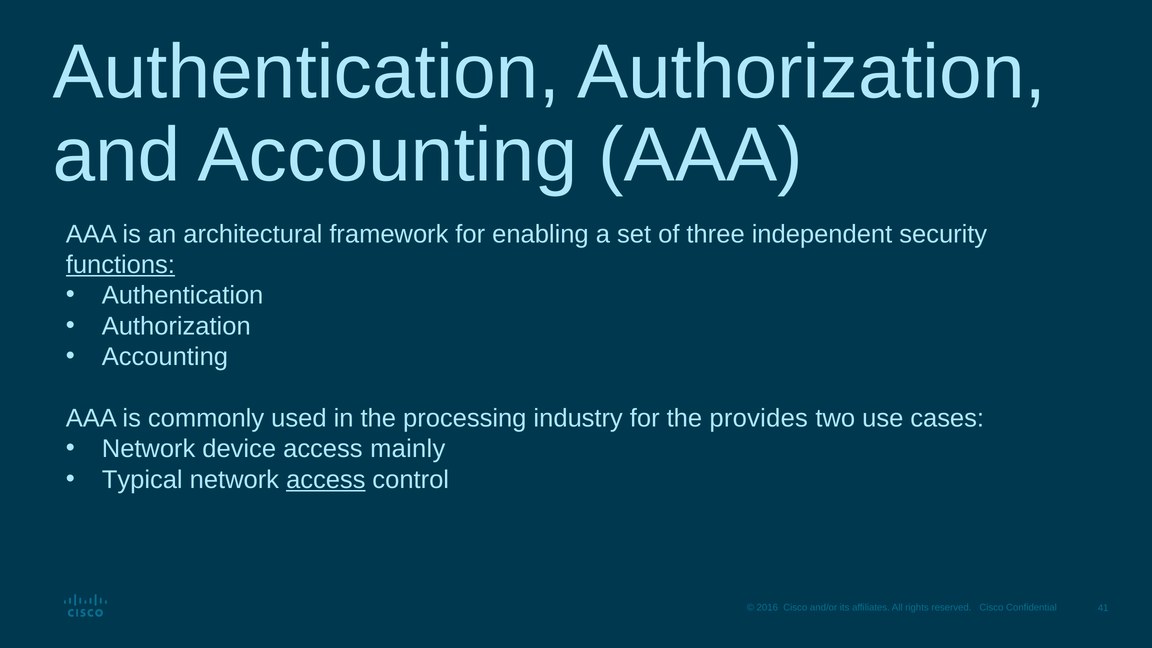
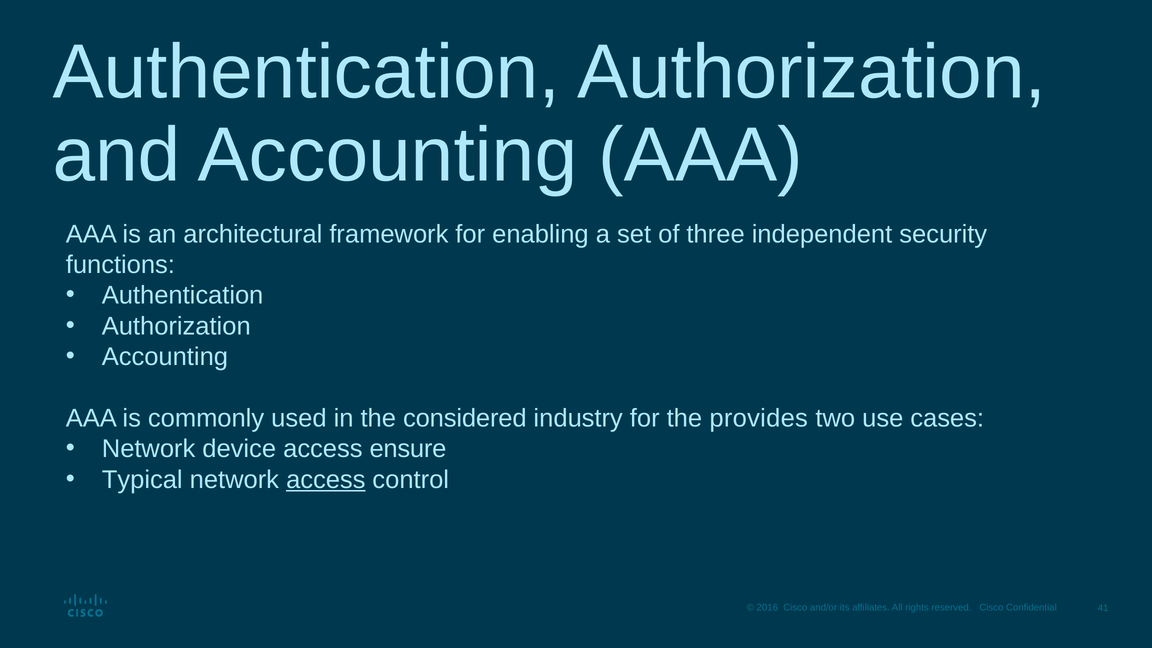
functions underline: present -> none (120, 265)
processing: processing -> considered (465, 418)
mainly: mainly -> ensure (408, 449)
